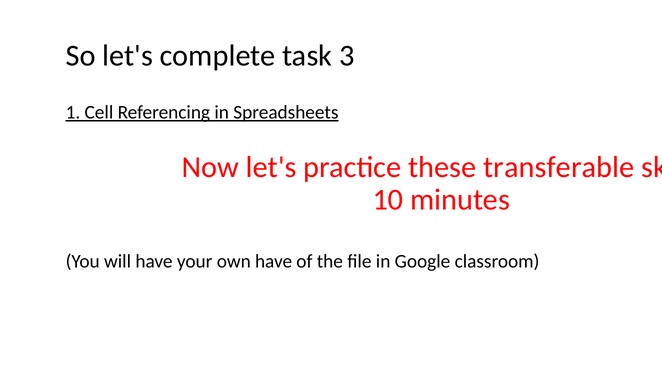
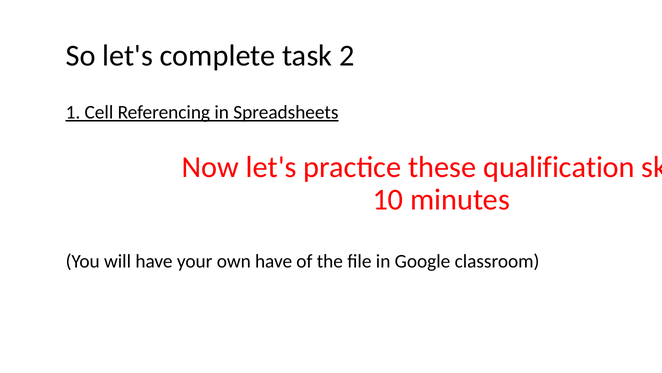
3: 3 -> 2 (347, 56)
transferable: transferable -> qualification (559, 167)
